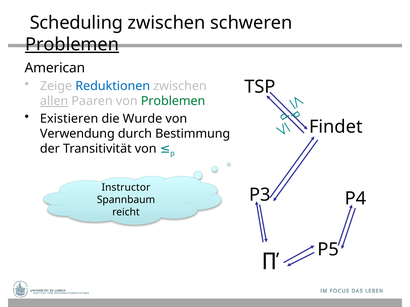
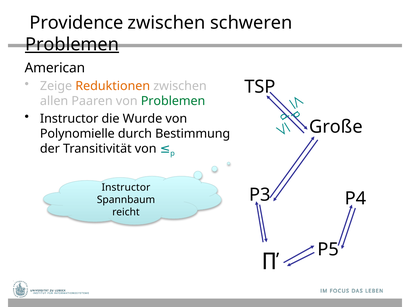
Scheduling: Scheduling -> Providence (76, 23)
Reduktionen colour: blue -> orange (113, 86)
allen underline: present -> none (54, 101)
Existieren: Existieren -> Instructor (69, 119)
Findet: Findet -> Große (336, 127)
Verwendung: Verwendung -> Polynomielle (77, 134)
